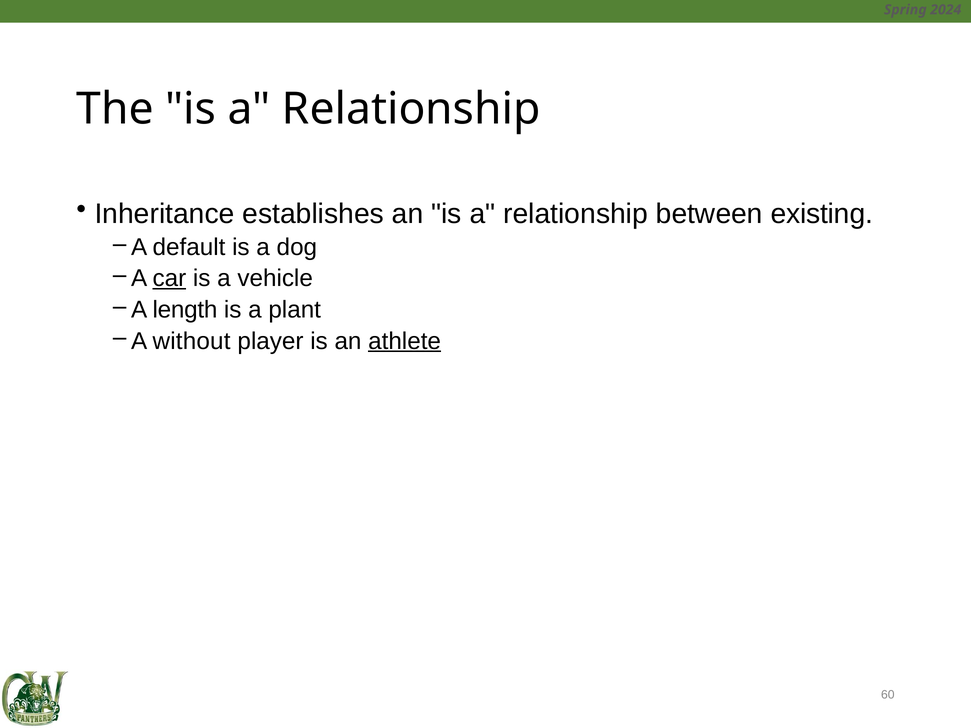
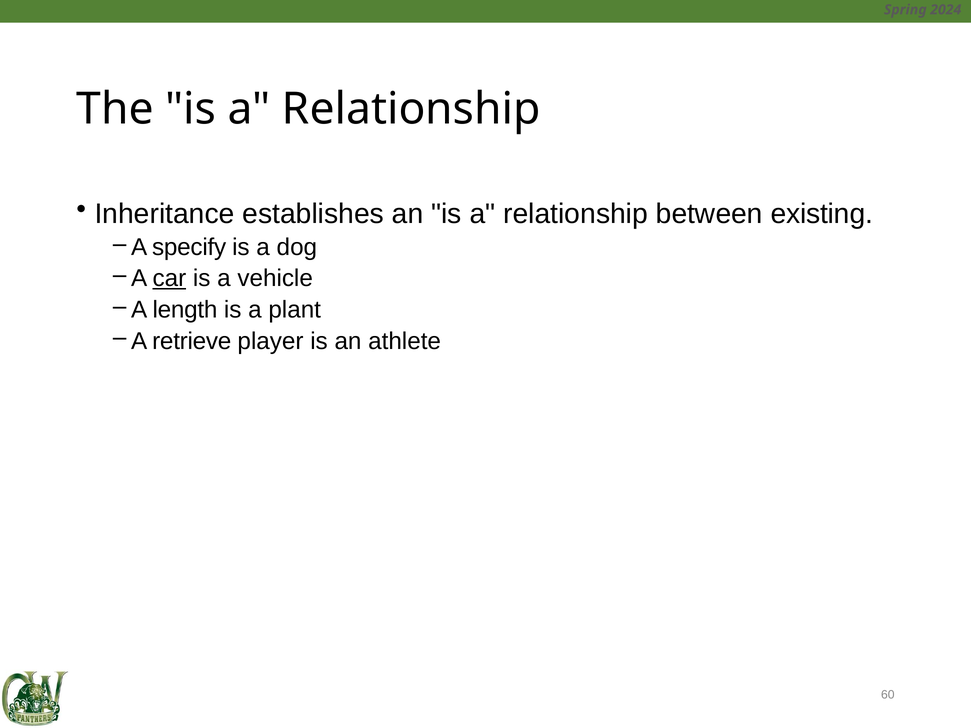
default: default -> specify (189, 247)
without: without -> retrieve (192, 341)
athlete underline: present -> none (405, 341)
